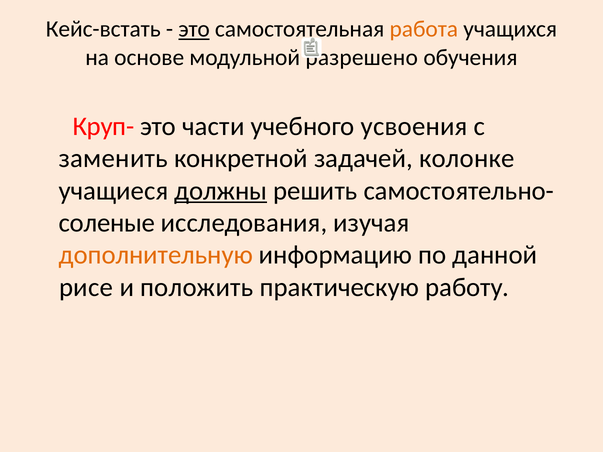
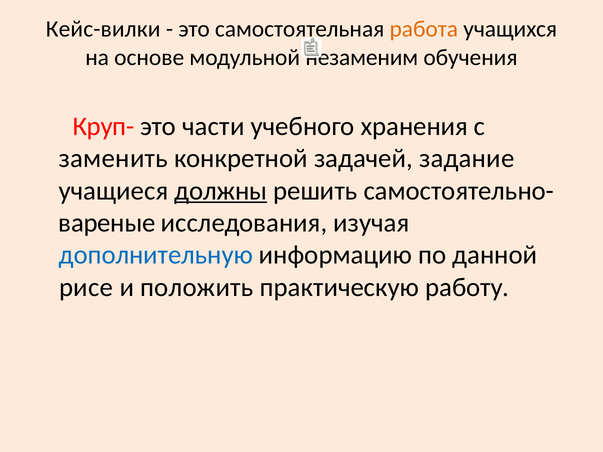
Кейс-встать: Кейс-встать -> Кейс-вилки (103, 29)
это underline: present -> none (194, 29)
разрешено: разрешено -> незаменим (362, 57)
усвоения: усвоения -> хранения (414, 126)
колонке: колонке -> задание (467, 159)
соленые: соленые -> вареные (107, 223)
дополнительную colour: orange -> blue (156, 255)
